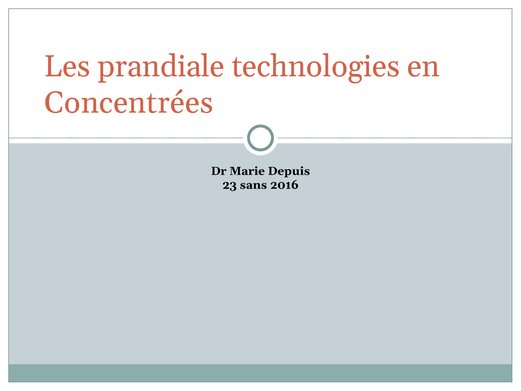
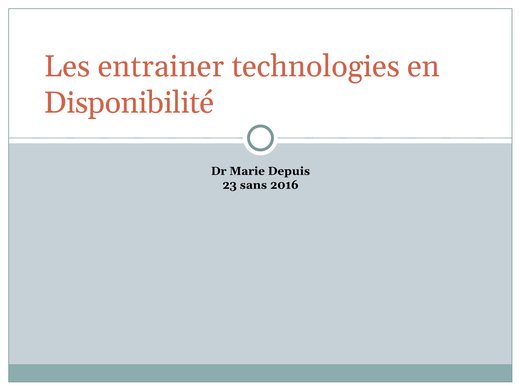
prandiale: prandiale -> entrainer (161, 66)
Concentrées: Concentrées -> Disponibilité (129, 103)
